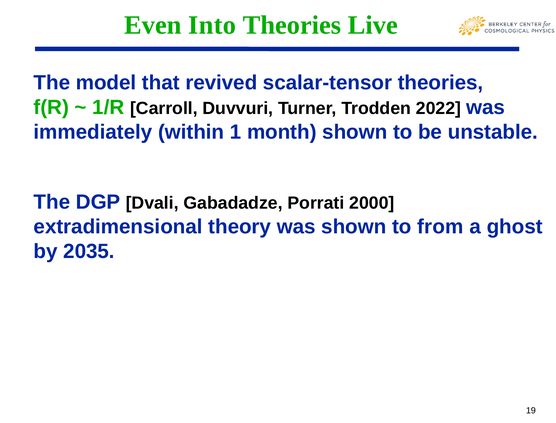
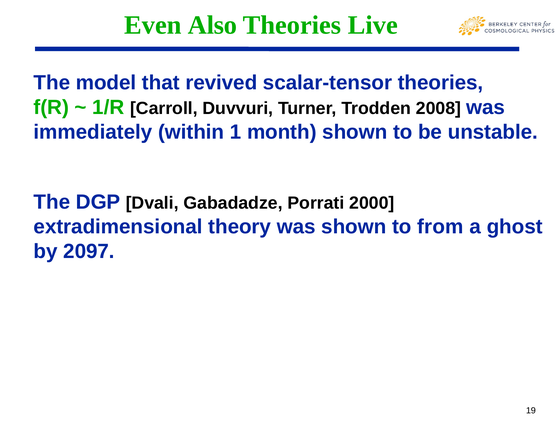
Into: Into -> Also (213, 25)
2022: 2022 -> 2008 (438, 108)
2035: 2035 -> 2097 (89, 252)
